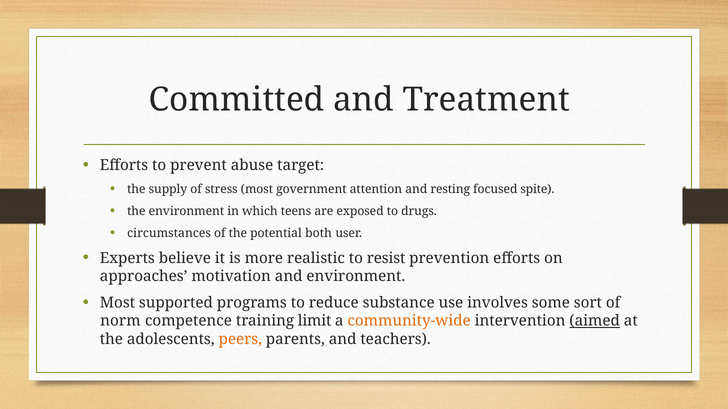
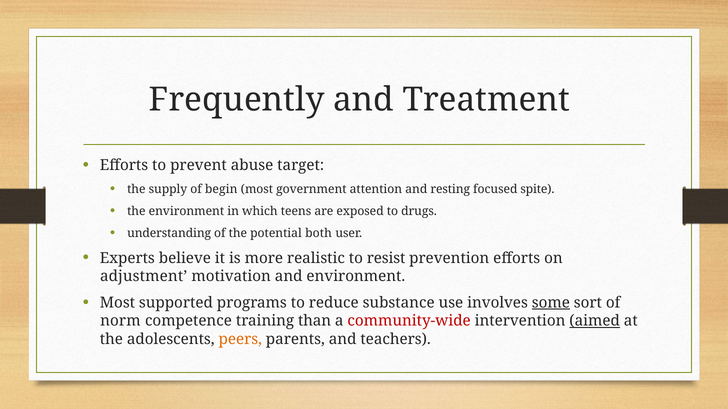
Committed: Committed -> Frequently (237, 100)
stress: stress -> begin (221, 189)
circumstances: circumstances -> understanding (169, 234)
approaches: approaches -> adjustment (144, 277)
some underline: none -> present (551, 303)
limit: limit -> than (315, 321)
community-wide colour: orange -> red (409, 321)
